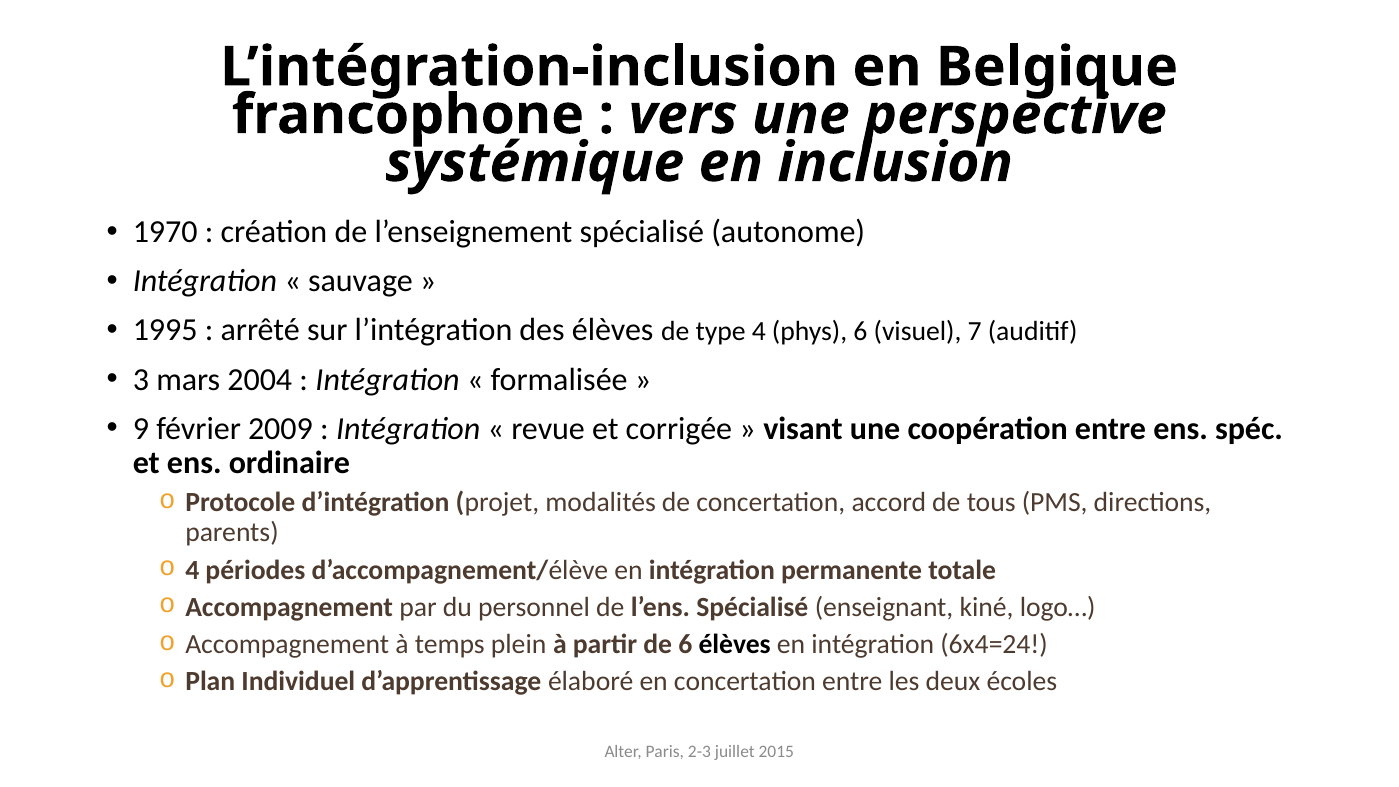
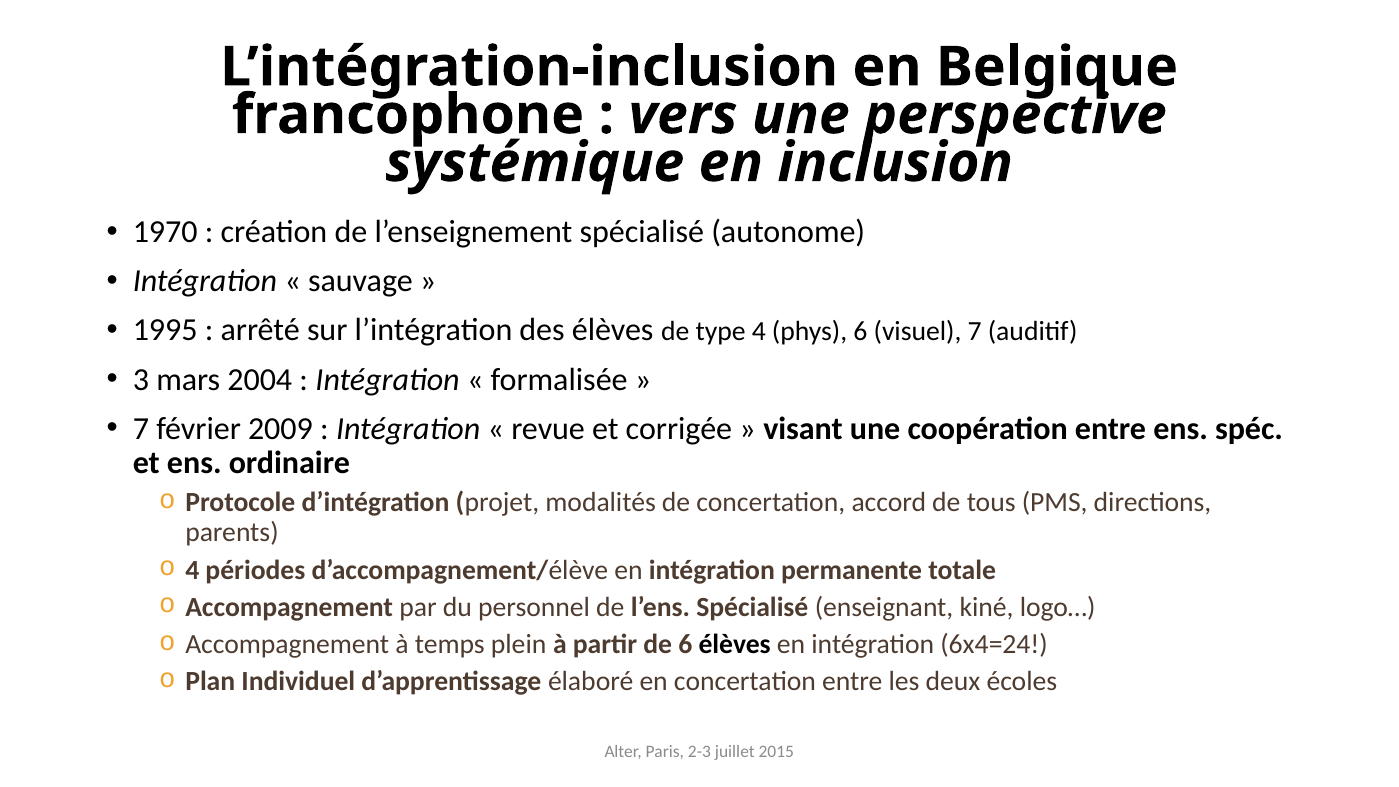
9: 9 -> 7 (141, 429)
